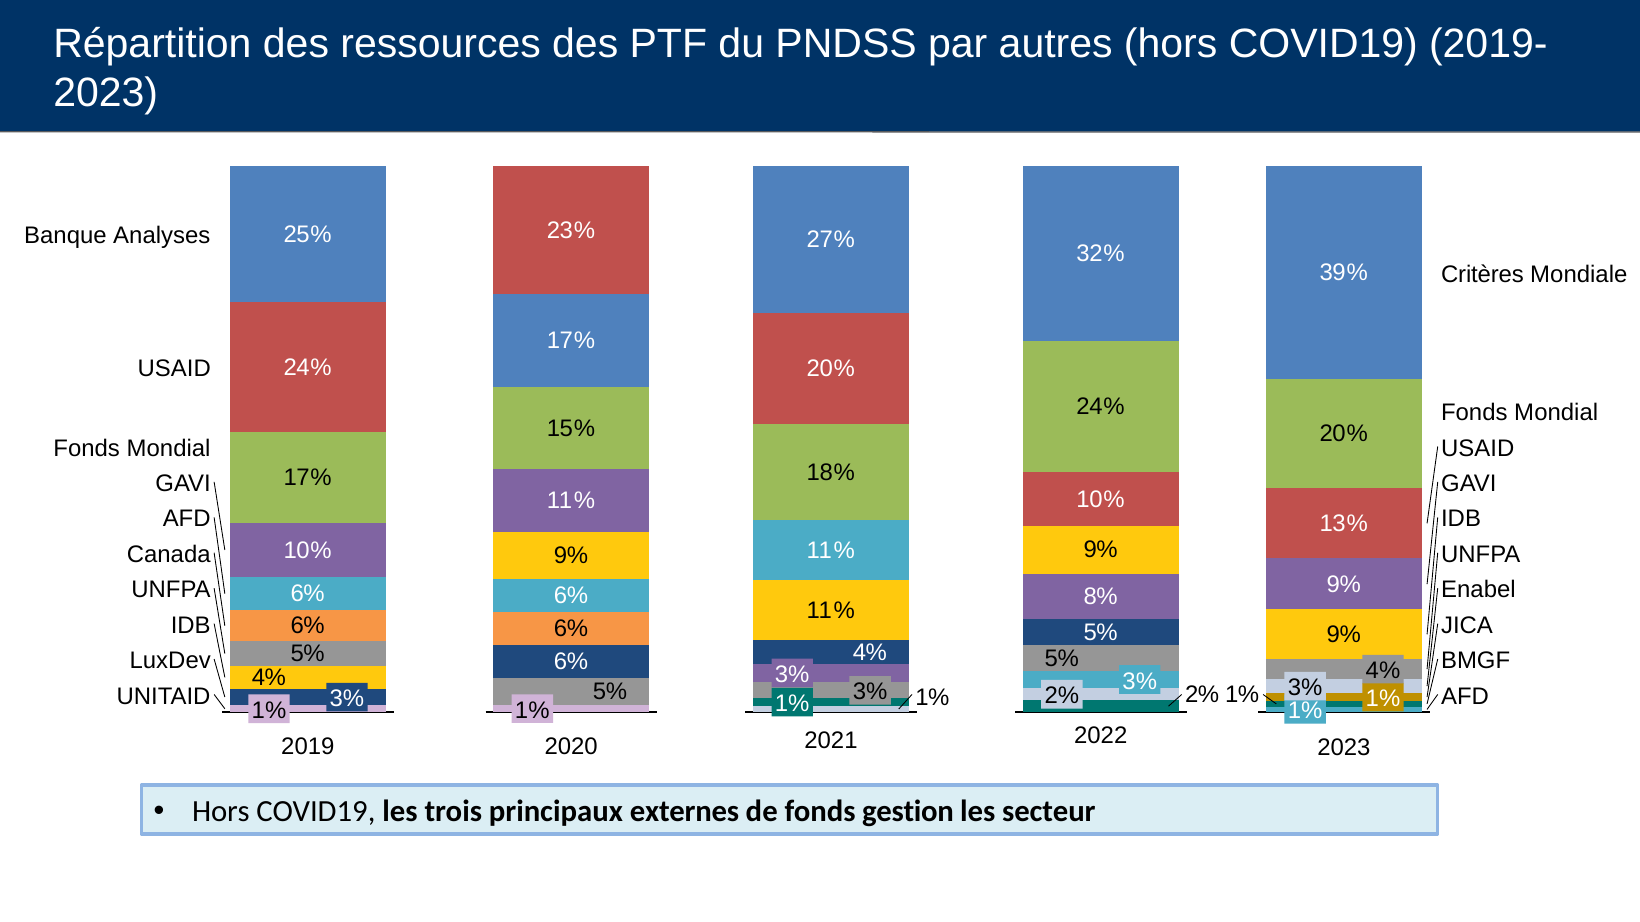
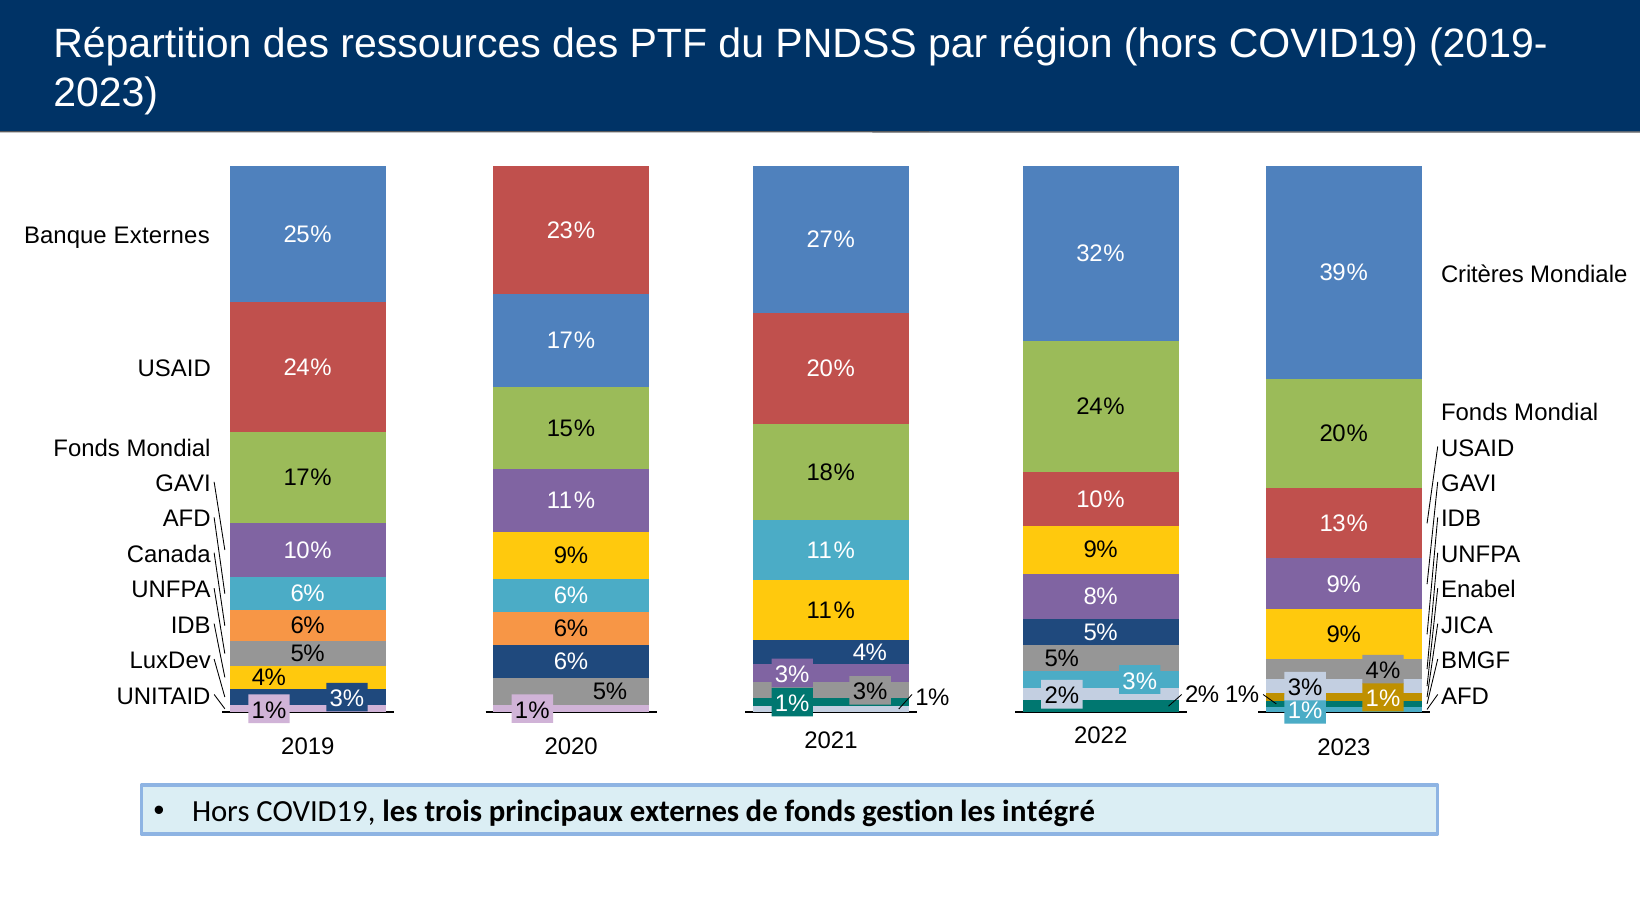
autres: autres -> région (1056, 44)
Banque Analyses: Analyses -> Externes (162, 236)
secteur: secteur -> intégré (1049, 812)
